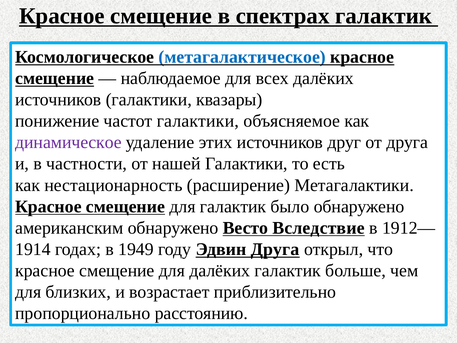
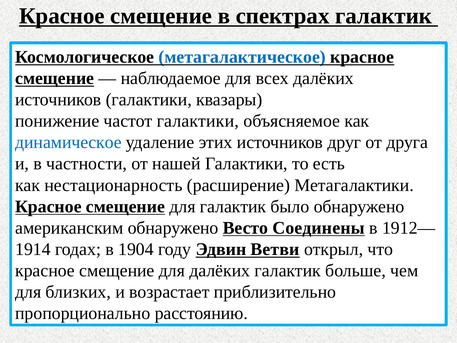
динамическое colour: purple -> blue (68, 142)
Вследствие: Вследствие -> Соединены (319, 228)
1949: 1949 -> 1904 (136, 249)
Эдвин Друга: Друга -> Ветви (275, 249)
